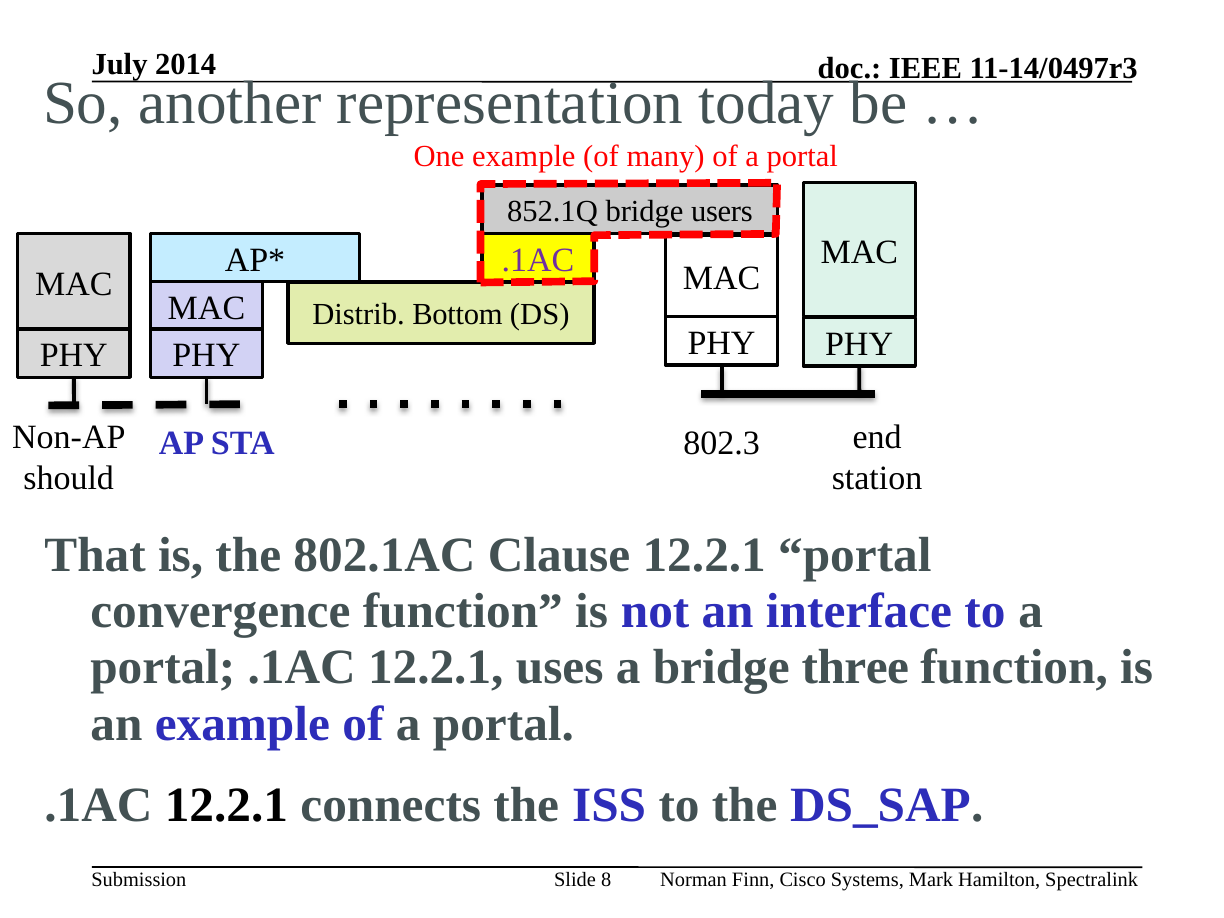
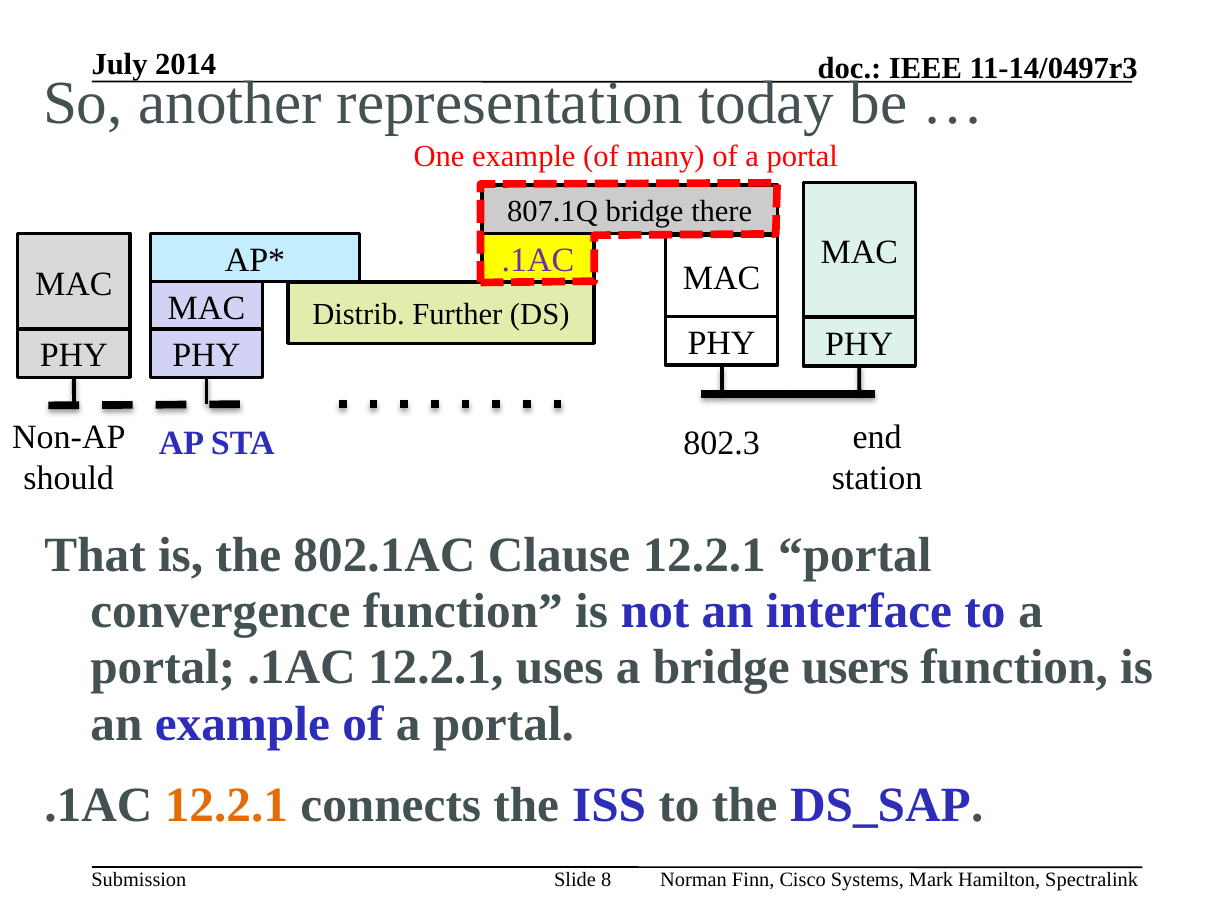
852.1Q: 852.1Q -> 807.1Q (552, 211)
users: users -> there (722, 211)
Bottom: Bottom -> Further (457, 315)
three: three -> users (855, 668)
12.2.1 colour: black -> orange (226, 805)
